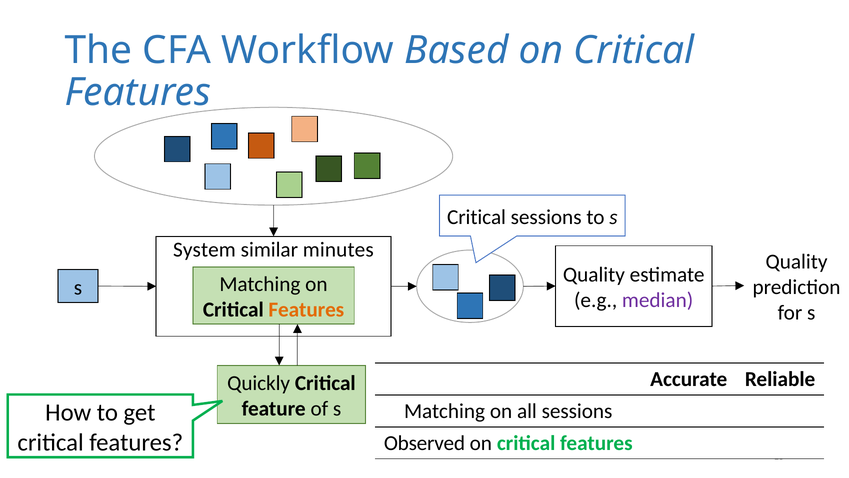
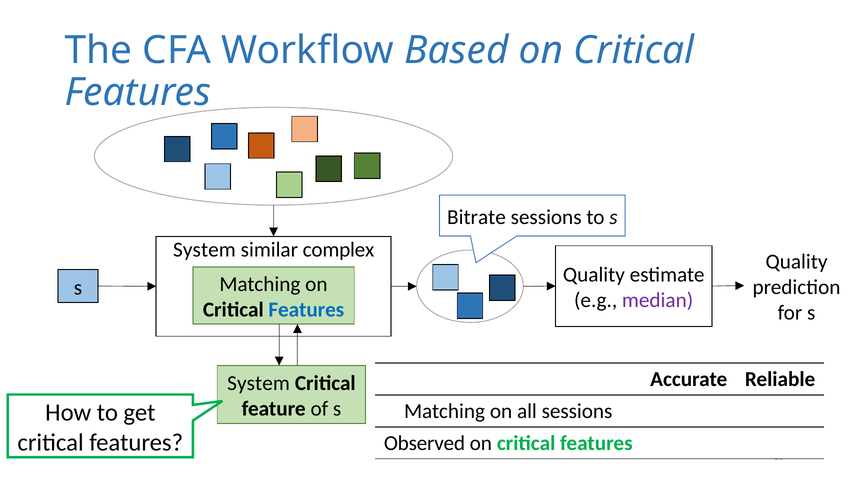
Critical: Critical -> Bitrate (476, 217)
minutes: minutes -> complex (338, 249)
Features colour: orange -> blue (306, 310)
Quickly: Quickly -> System (259, 383)
